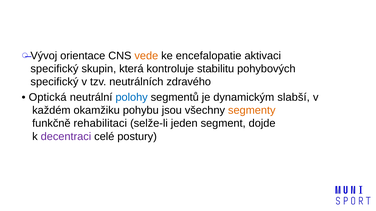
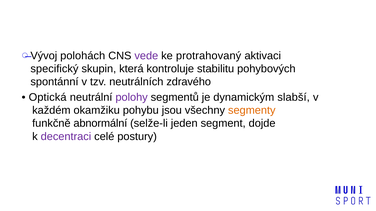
orientace: orientace -> polohách (83, 56)
vede colour: orange -> purple (146, 56)
encefalopatie: encefalopatie -> protrahovaný (209, 56)
specifický: specifický -> spontánní (54, 82)
polohy colour: blue -> purple (132, 97)
rehabilitaci: rehabilitaci -> abnormální (100, 124)
